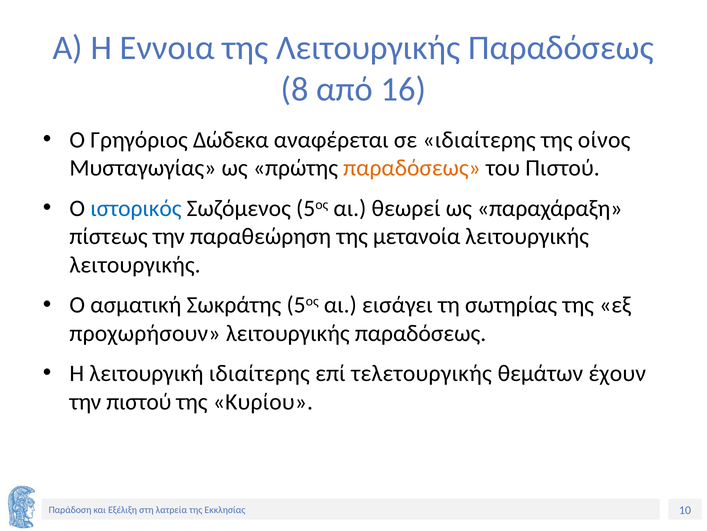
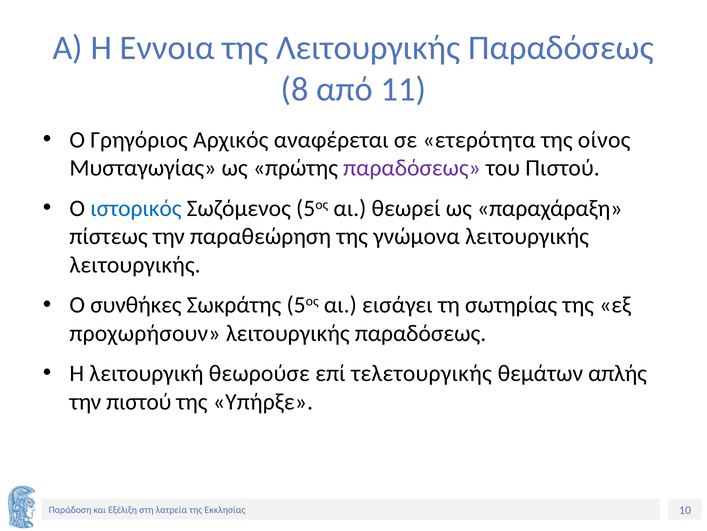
16: 16 -> 11 (403, 89)
Δώδεκα: Δώδεκα -> Αρχικός (231, 140)
σε ιδιαίτερης: ιδιαίτερης -> ετερότητα (479, 140)
παραδόσεως colour: orange -> purple (412, 168)
μετανοία: μετανοία -> γνώμονα (417, 236)
ασματική: ασματική -> συνθήκες (136, 305)
λειτουργική ιδιαίτερης: ιδιαίτερης -> θεωρούσε (259, 373)
έχουν: έχουν -> απλής (617, 373)
Κυρίου: Κυρίου -> Υπήρξε (263, 401)
